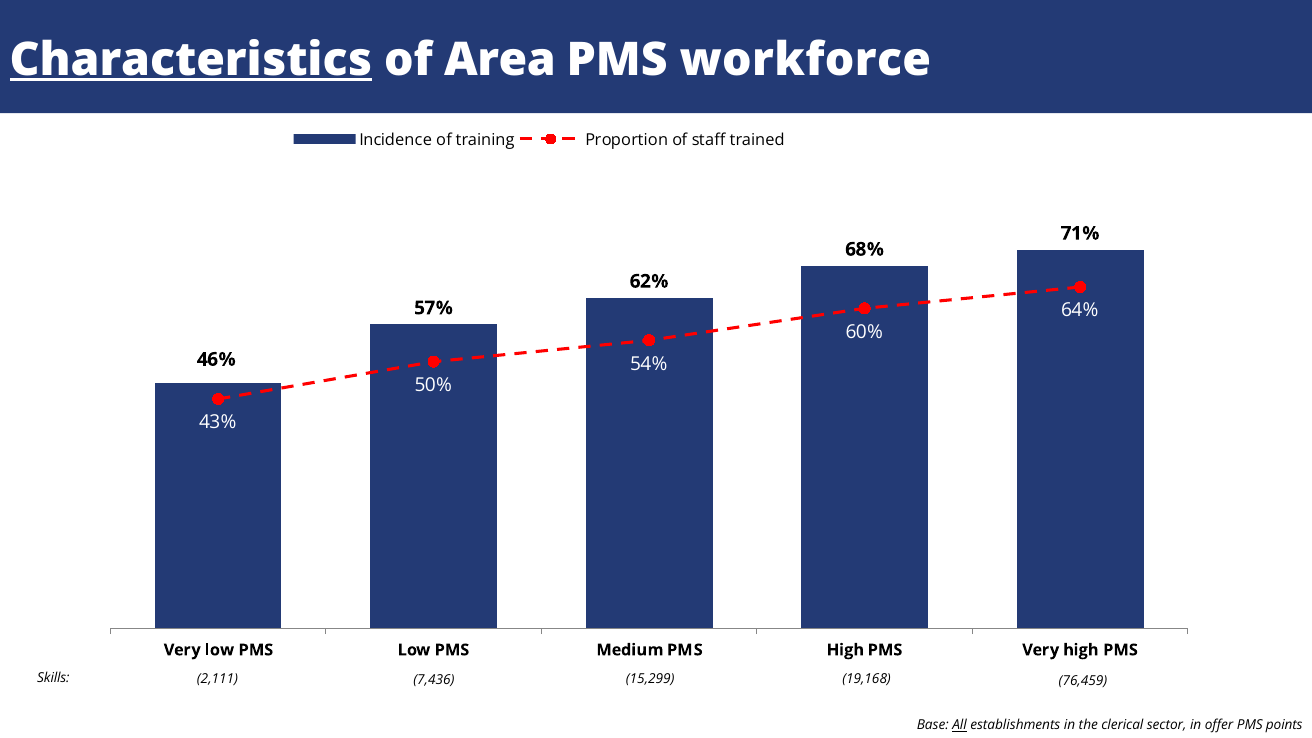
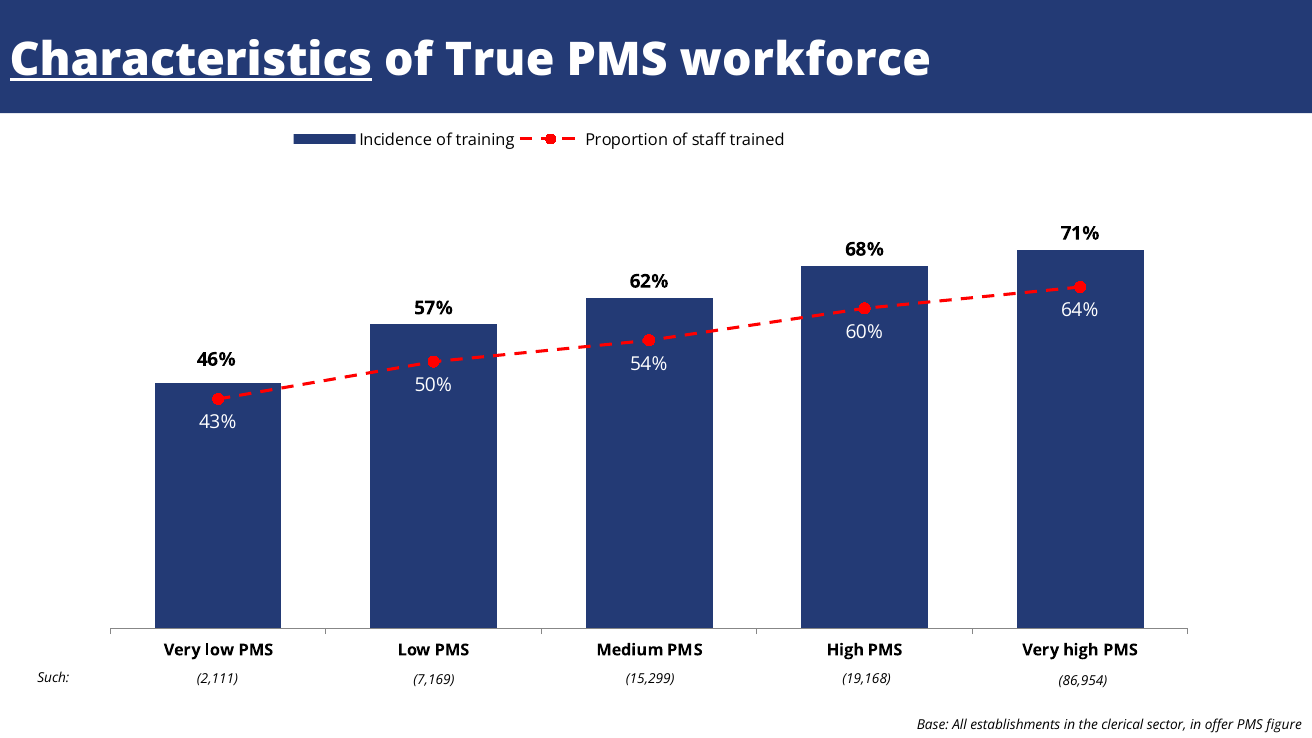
Area: Area -> True (500, 60)
Skills: Skills -> Such (53, 678)
7,436: 7,436 -> 7,169 (434, 680)
76,459: 76,459 -> 86,954 (1083, 681)
All underline: present -> none (960, 725)
points: points -> figure (1284, 725)
